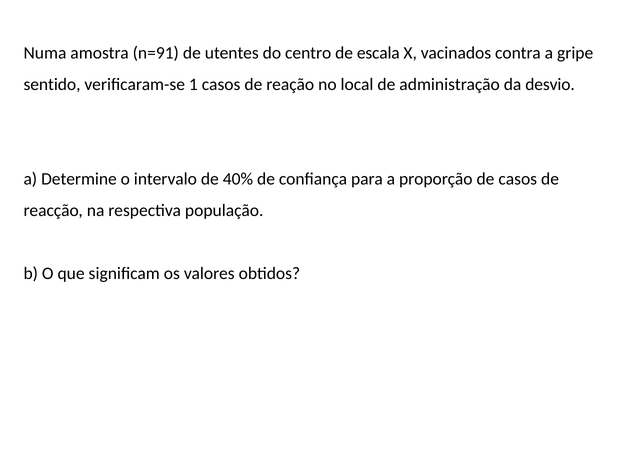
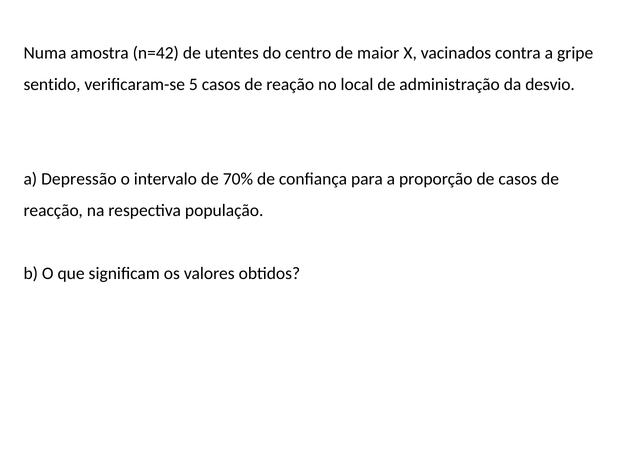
n=91: n=91 -> n=42 (156, 53)
escala: escala -> maior (378, 53)
1: 1 -> 5 (193, 85)
Determine: Determine -> Depressão (79, 179)
40%: 40% -> 70% (238, 179)
